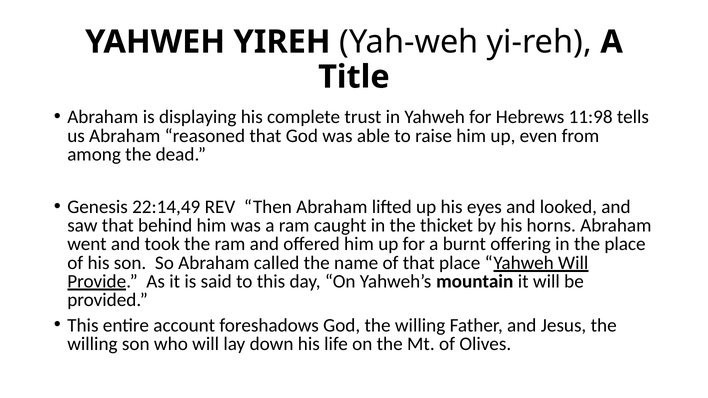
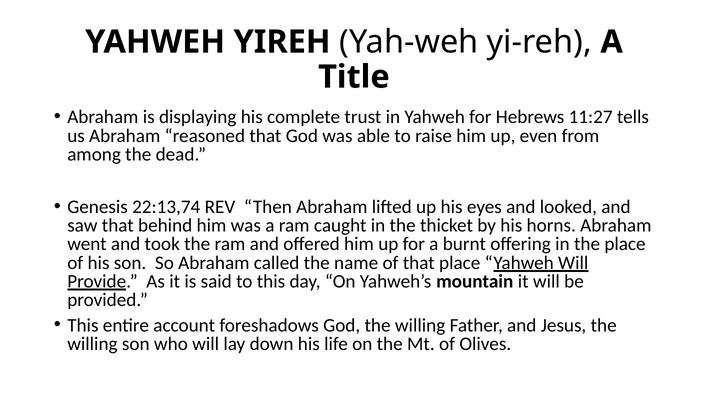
11:98: 11:98 -> 11:27 (591, 117)
22:14,49: 22:14,49 -> 22:13,74 (166, 207)
